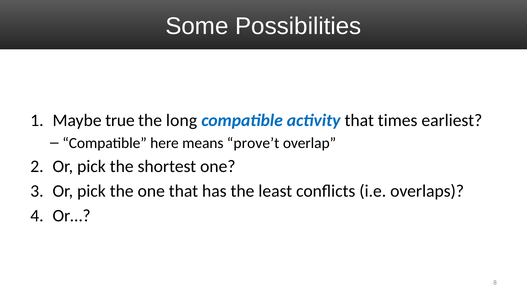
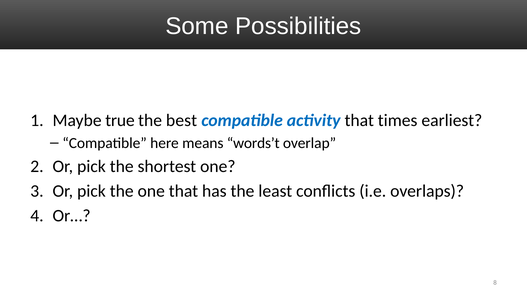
long: long -> best (182, 121)
prove’t: prove’t -> words’t (253, 143)
